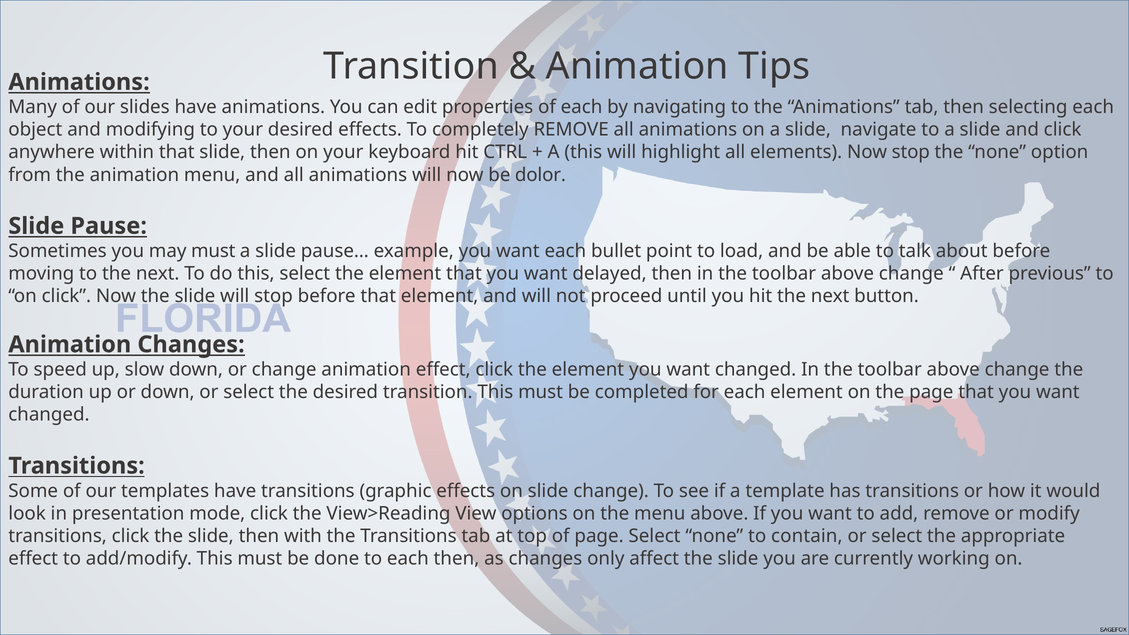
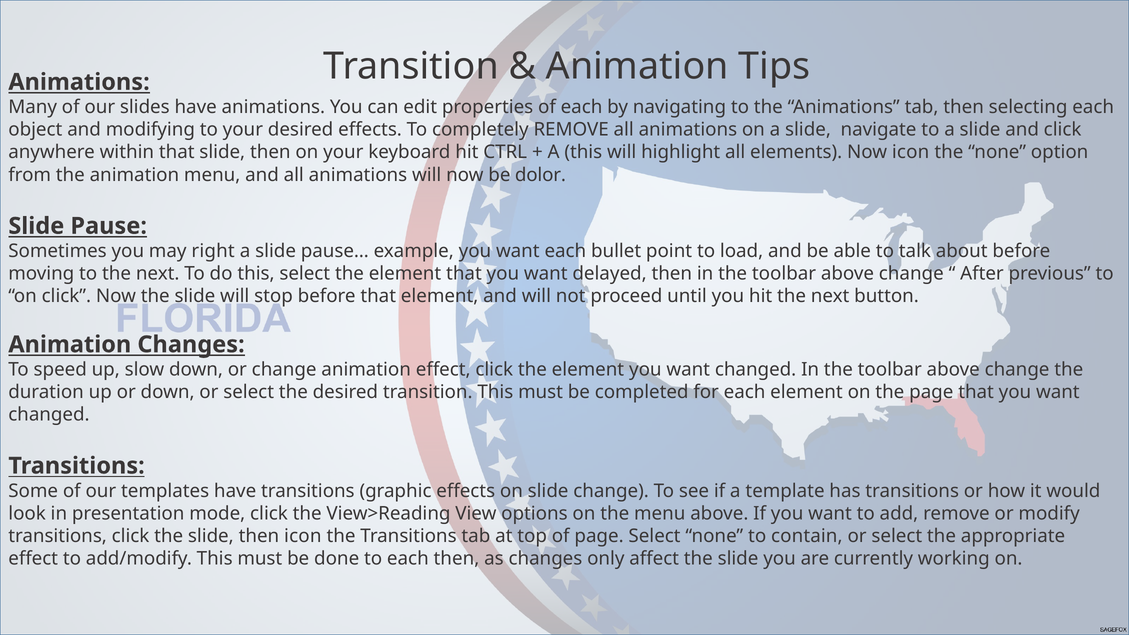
Now stop: stop -> icon (911, 152)
may must: must -> right (213, 251)
then with: with -> icon (303, 536)
